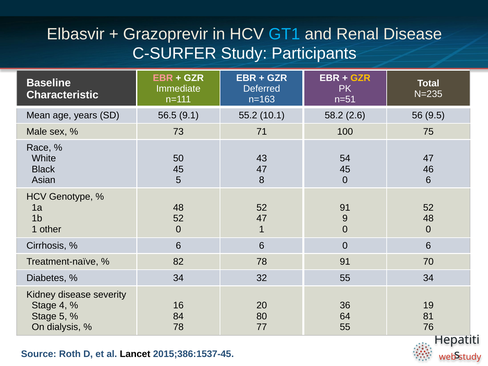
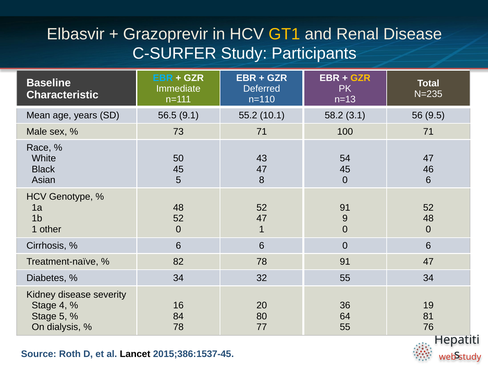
GT1 colour: light blue -> yellow (284, 34)
EBR colour: pink -> light blue (163, 78)
n=163: n=163 -> n=110 (262, 99)
n=51: n=51 -> n=13 (345, 99)
2.6: 2.6 -> 3.1 (356, 115)
100 75: 75 -> 71 (428, 132)
91 70: 70 -> 47 (428, 262)
